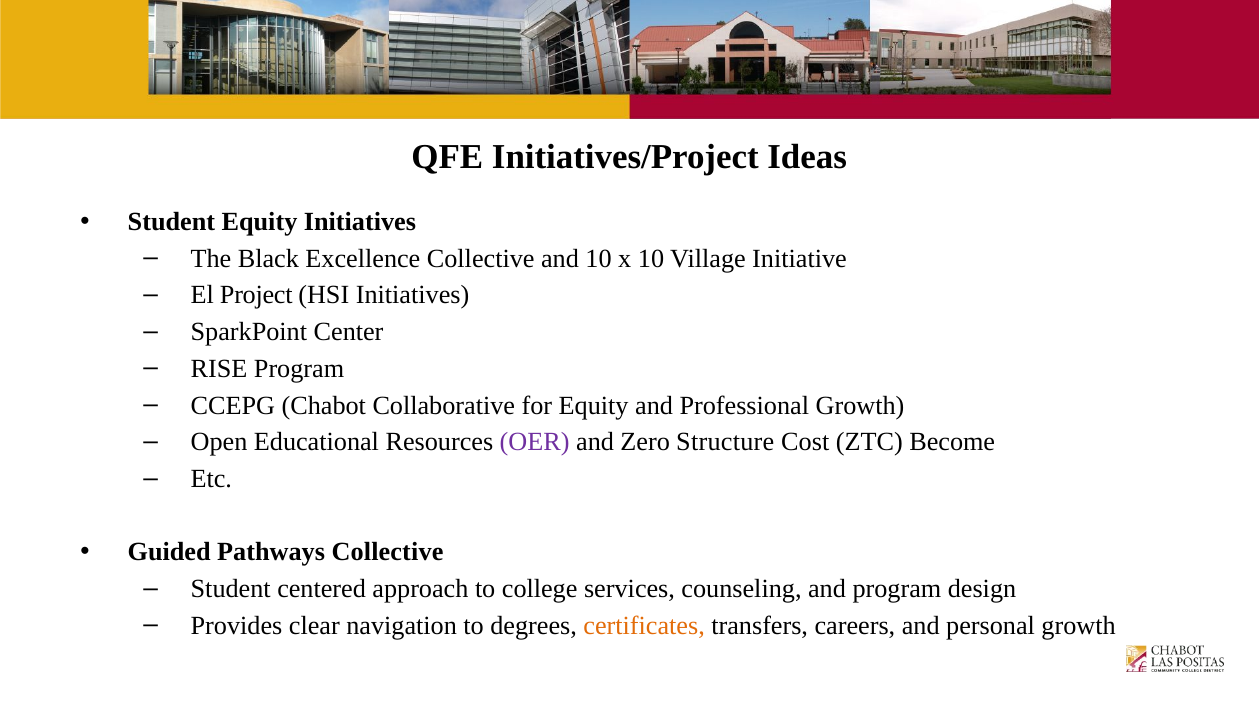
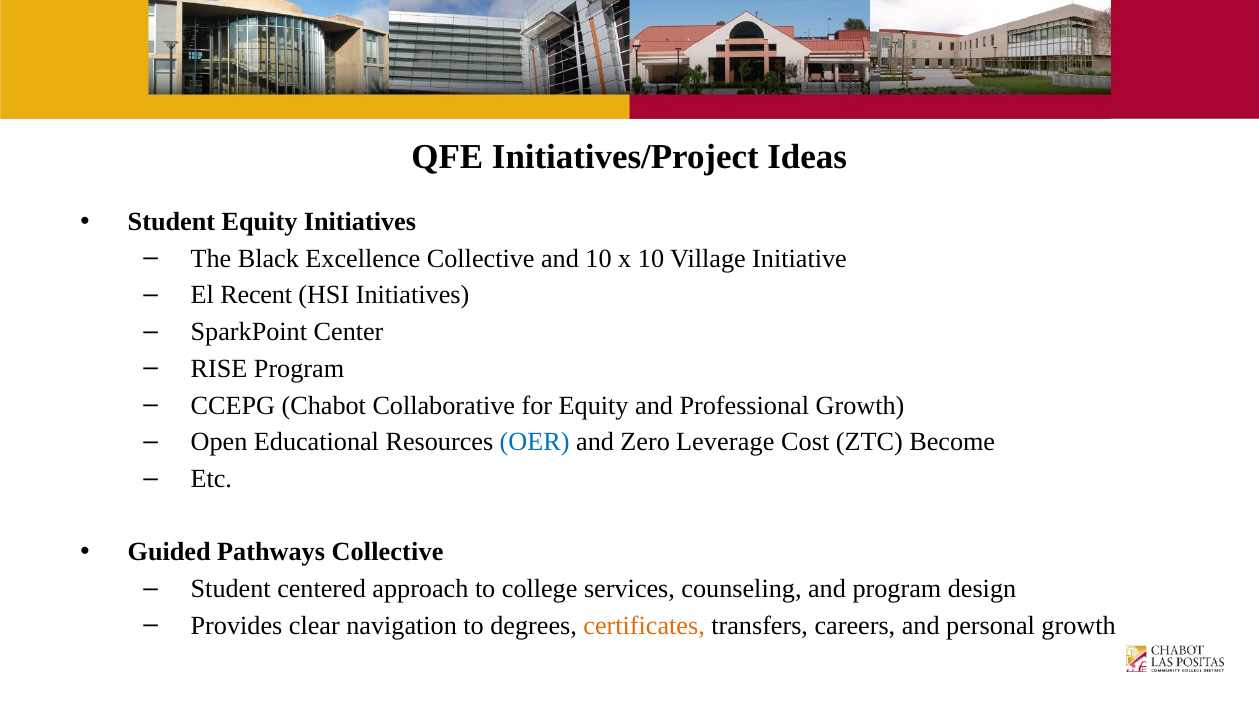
Project: Project -> Recent (256, 295)
OER colour: purple -> blue (535, 442)
Structure: Structure -> Leverage (725, 442)
